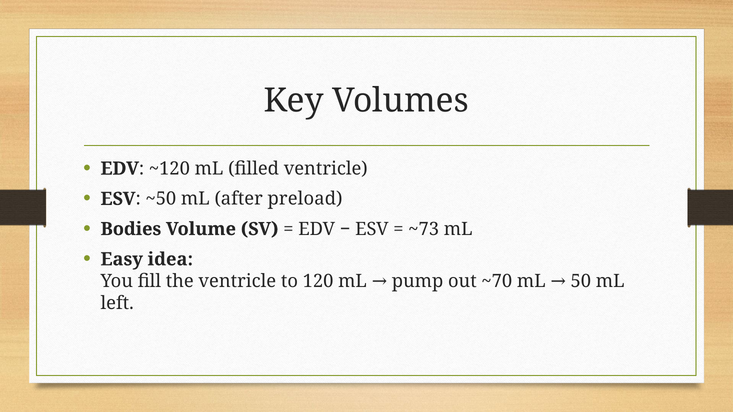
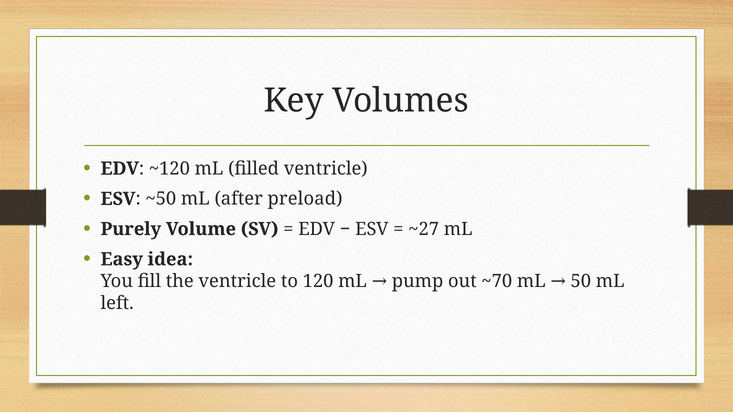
Bodies: Bodies -> Purely (131, 229)
~73: ~73 -> ~27 (424, 229)
